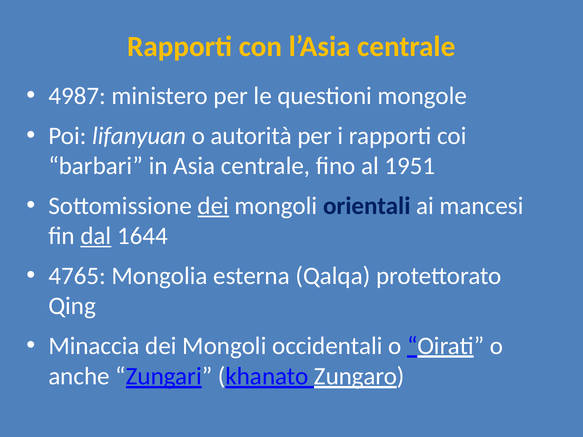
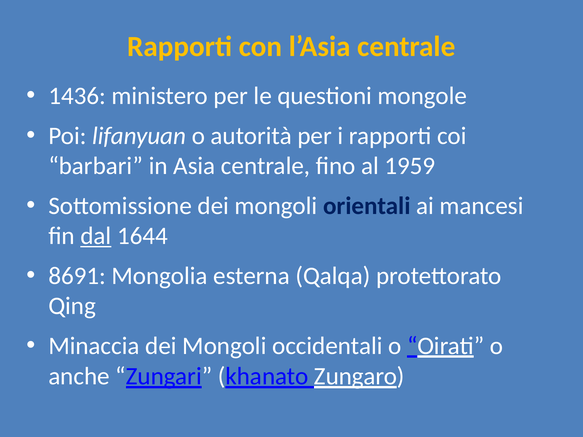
4987: 4987 -> 1436 (77, 96)
1951: 1951 -> 1959 (410, 166)
dei underline: present -> none (213, 206)
4765: 4765 -> 8691 (77, 276)
